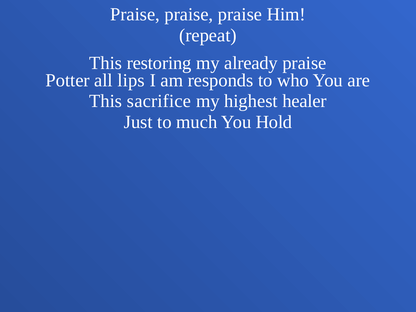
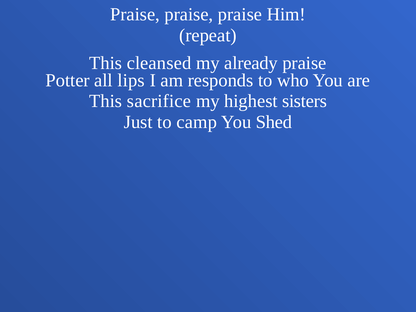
restoring: restoring -> cleansed (159, 63)
healer: healer -> sisters (305, 101)
much: much -> camp (197, 122)
Hold: Hold -> Shed (274, 122)
